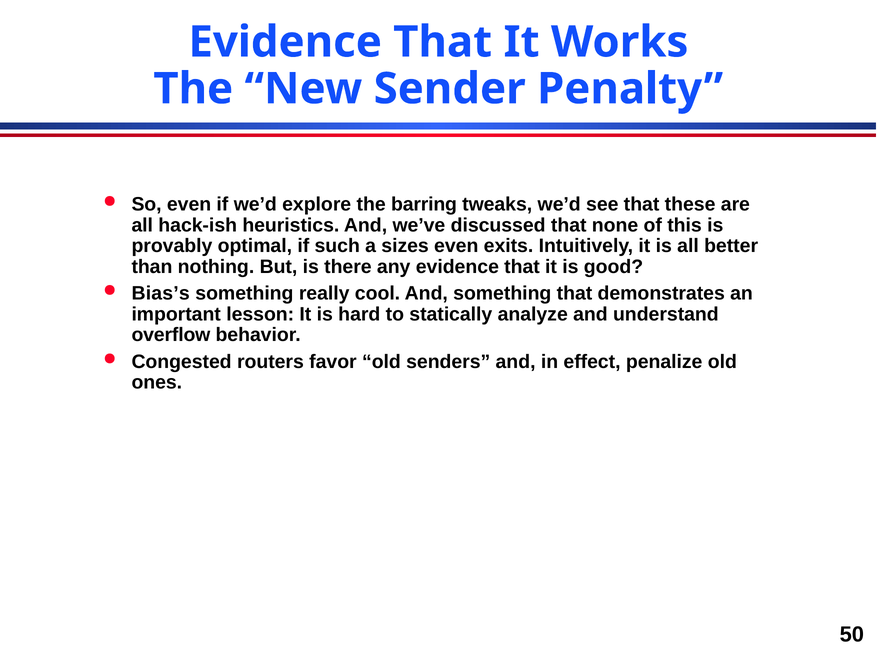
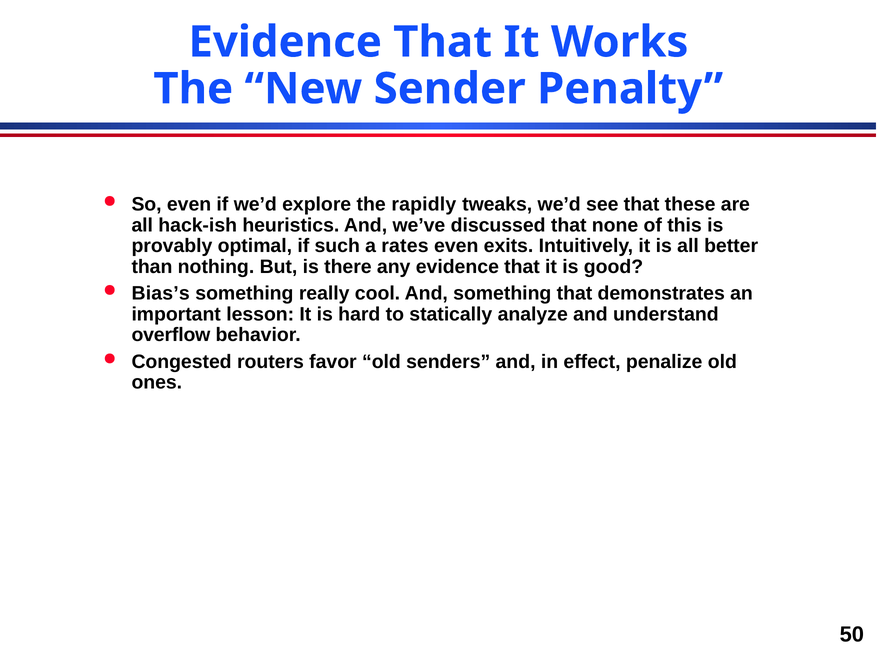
barring: barring -> rapidly (424, 204)
sizes: sizes -> rates (405, 246)
